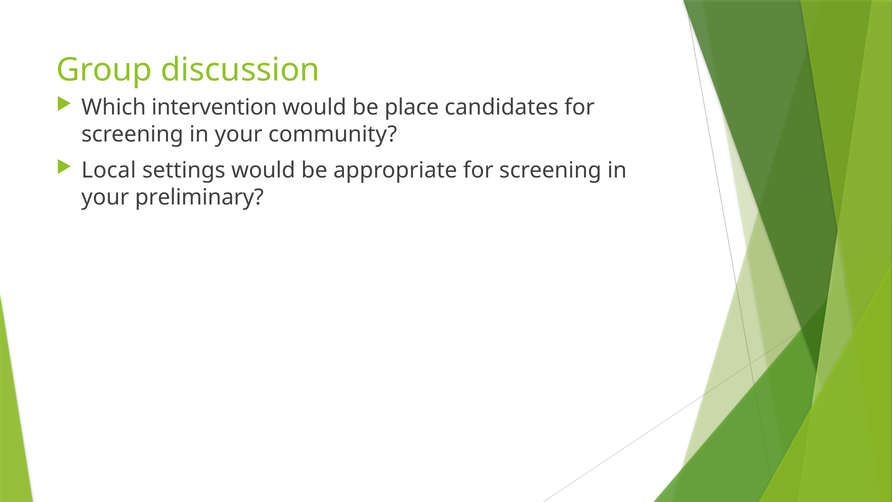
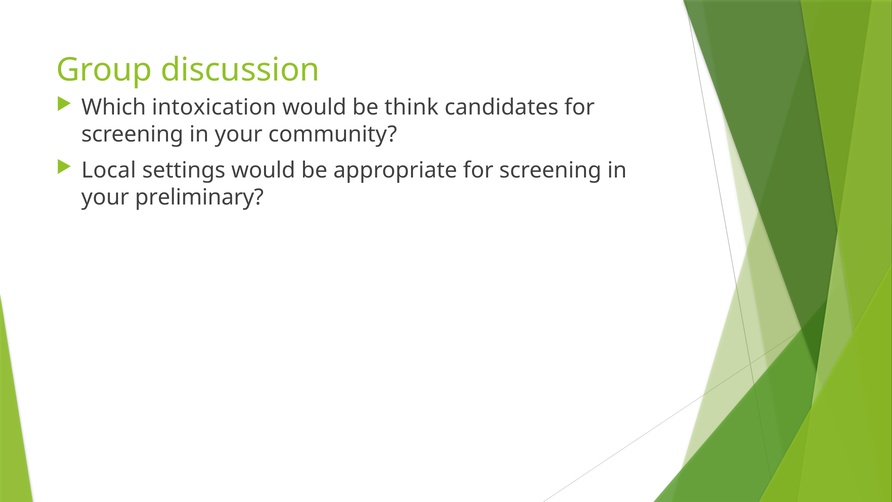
intervention: intervention -> intoxication (214, 107)
place: place -> think (412, 107)
